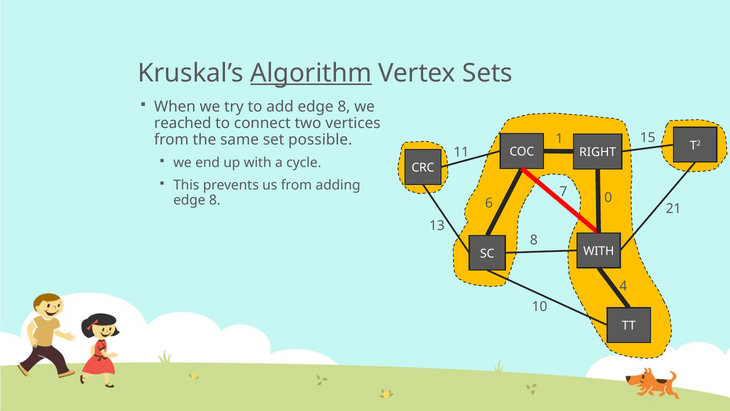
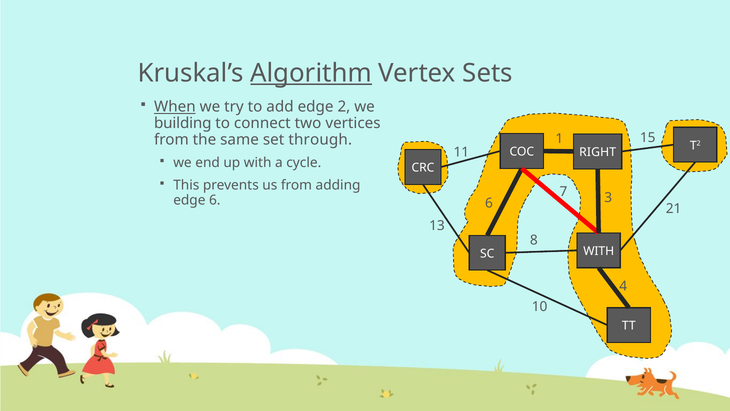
When underline: none -> present (175, 107)
add edge 8: 8 -> 2 (344, 107)
reached: reached -> building (183, 123)
possible: possible -> through (320, 140)
8: 8 -> 6 (215, 200)
0: 0 -> 3 (608, 198)
